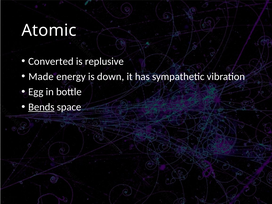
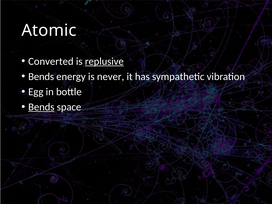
replusive underline: none -> present (104, 61)
Made: Made -> Bends (41, 77)
down: down -> never (111, 77)
